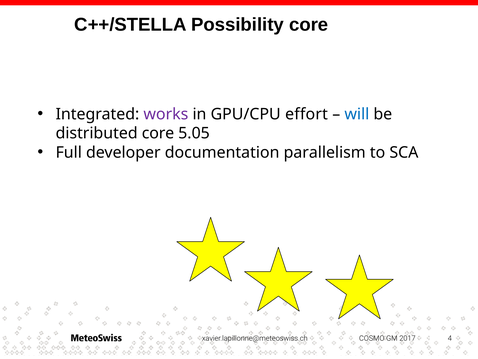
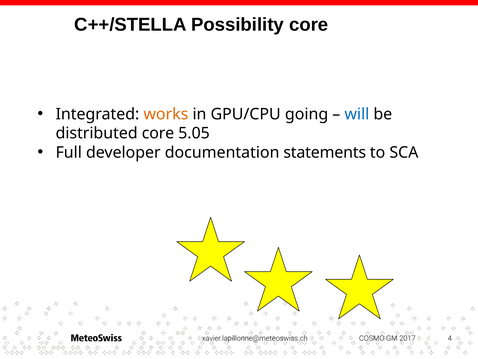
works colour: purple -> orange (166, 114)
effort: effort -> going (307, 114)
parallelism: parallelism -> statements (325, 152)
